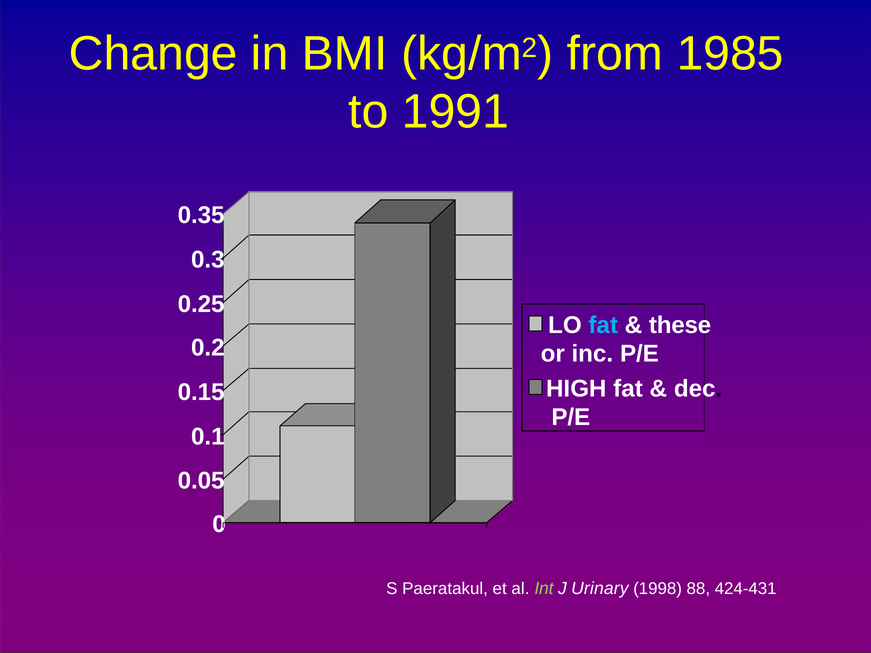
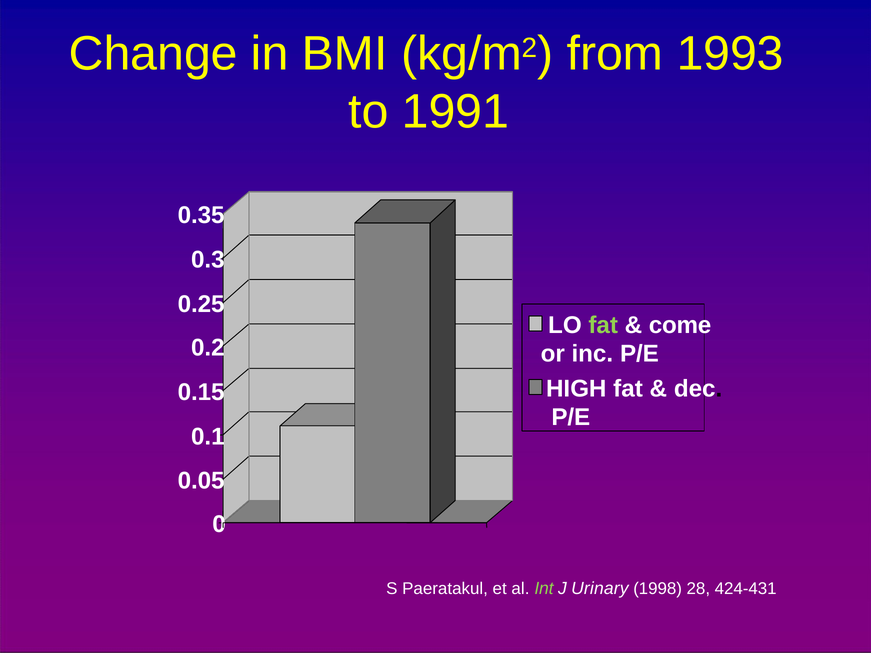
1985: 1985 -> 1993 (730, 54)
fat colour: light blue -> light green (603, 325)
these: these -> come (680, 325)
88: 88 -> 28 (698, 589)
